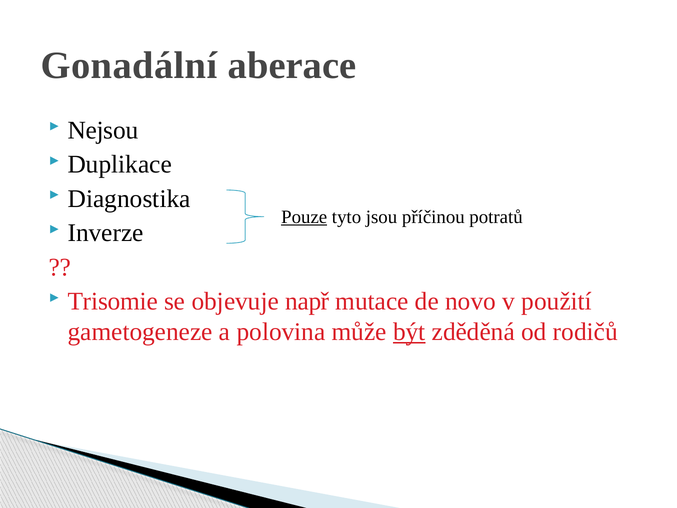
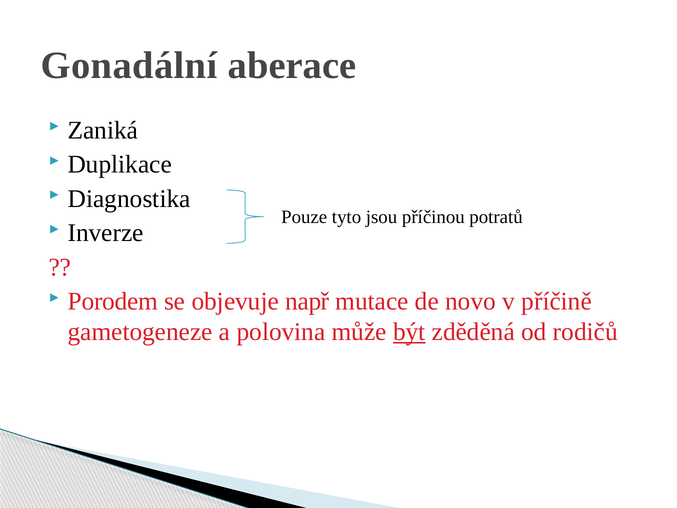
Nejsou: Nejsou -> Zaniká (103, 130)
Pouze underline: present -> none (304, 217)
Trisomie: Trisomie -> Porodem (113, 301)
použití: použití -> příčině (557, 301)
